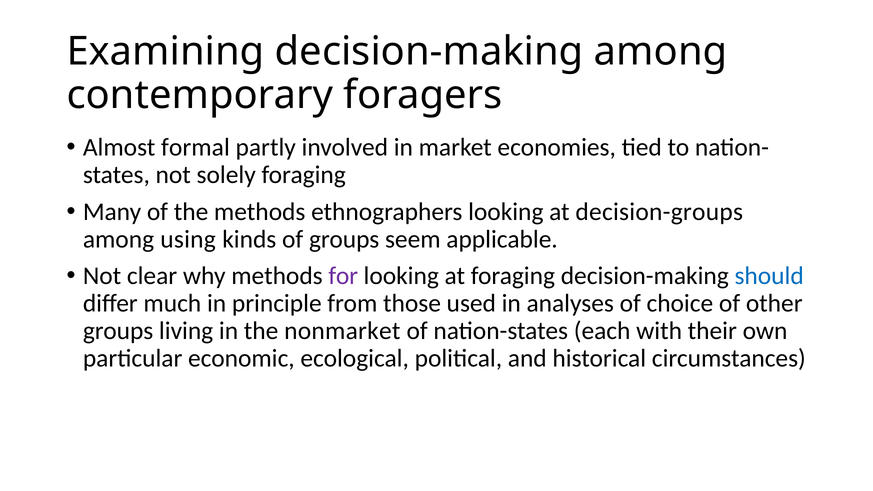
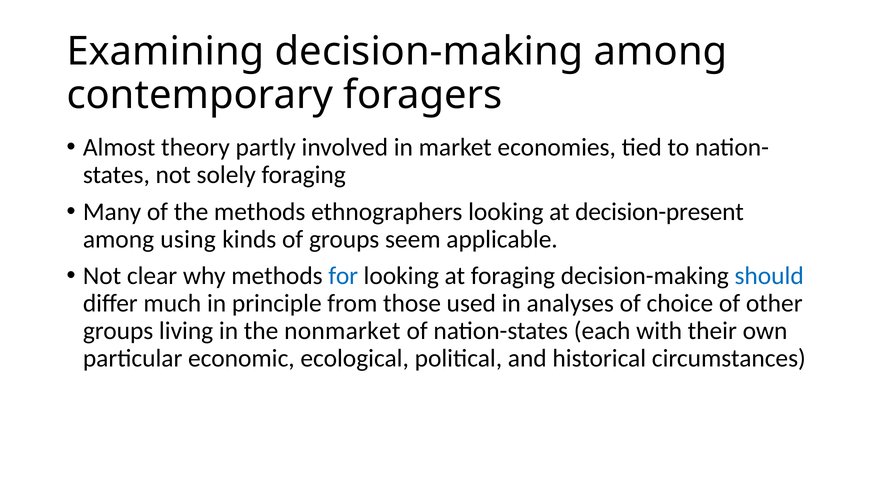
formal: formal -> theory (195, 148)
decision-groups: decision-groups -> decision-present (660, 212)
for colour: purple -> blue (343, 276)
